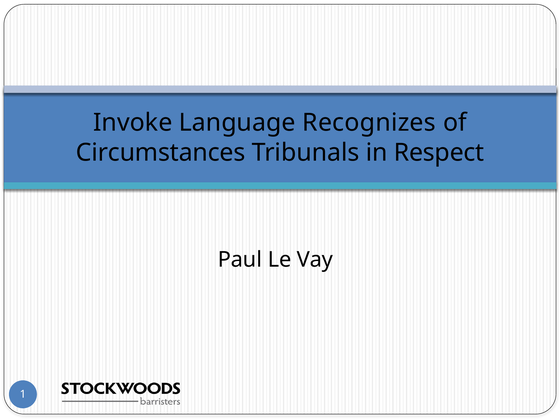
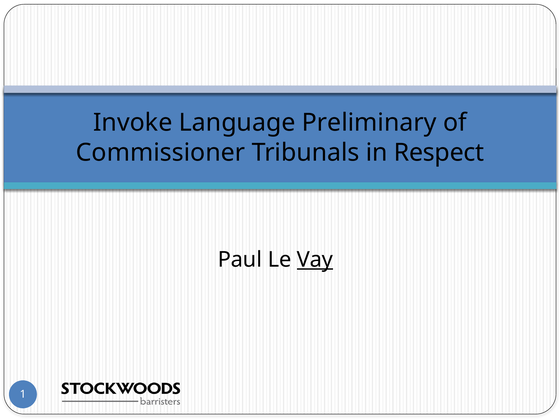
Recognizes: Recognizes -> Preliminary (369, 123)
Circumstances: Circumstances -> Commissioner (161, 152)
Vay underline: none -> present (315, 260)
